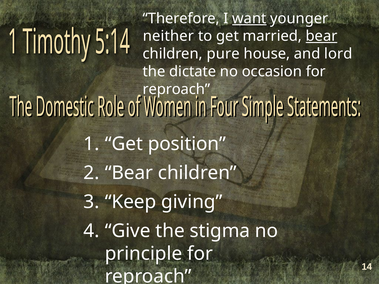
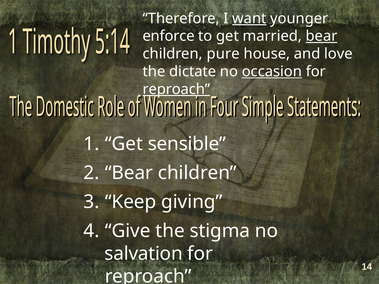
neither: neither -> enforce (169, 36)
lord: lord -> love (338, 54)
occasion underline: none -> present (272, 72)
reproach underline: none -> present (176, 89)
position: position -> sensible (187, 144)
principle: principle -> salvation (144, 254)
